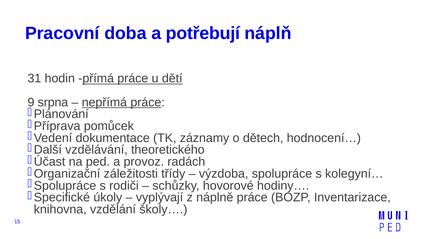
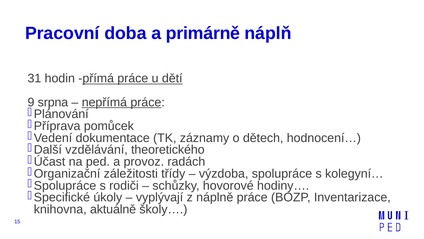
potřebují: potřebují -> primárně (203, 33)
vzdělání: vzdělání -> aktuálně (113, 209)
